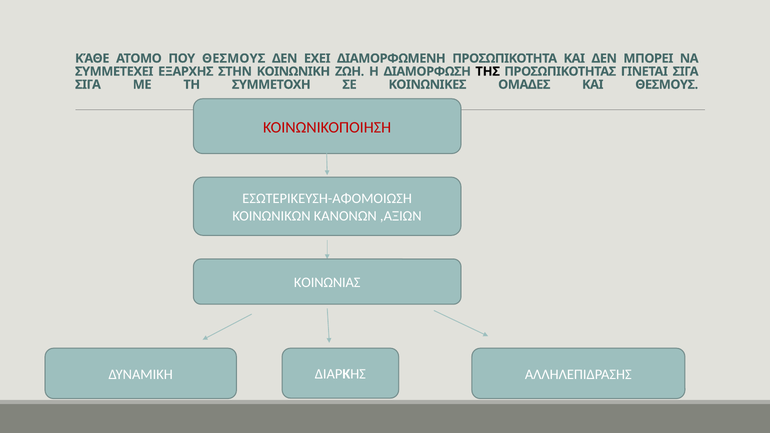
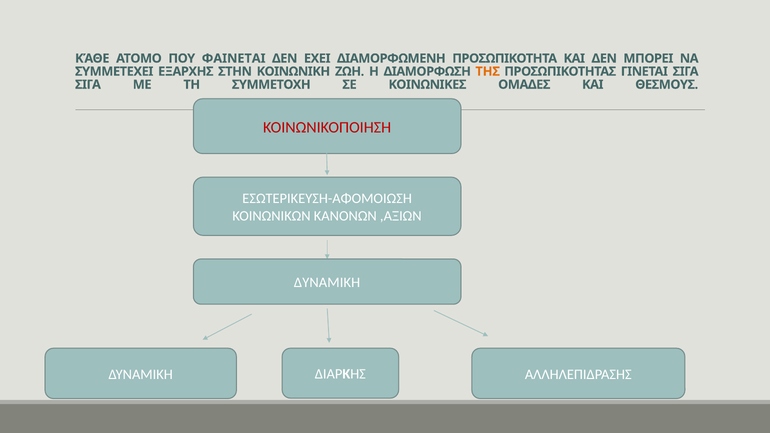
ΠΟΥ ΘΕΣΜΟΥΣ: ΘΕΣΜΟΥΣ -> ΦΑΙΝΕΤΑΙ (234, 58)
ΤΗΣ colour: black -> orange (488, 72)
ΚΟΙΝΩΝΙΑΣ: ΚΟΙΝΩΝΙΑΣ -> ΔΥΝΑΜΙΚΗ (327, 283)
